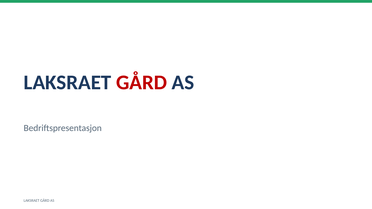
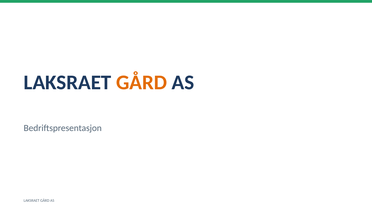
GÅRD colour: red -> orange (142, 83)
